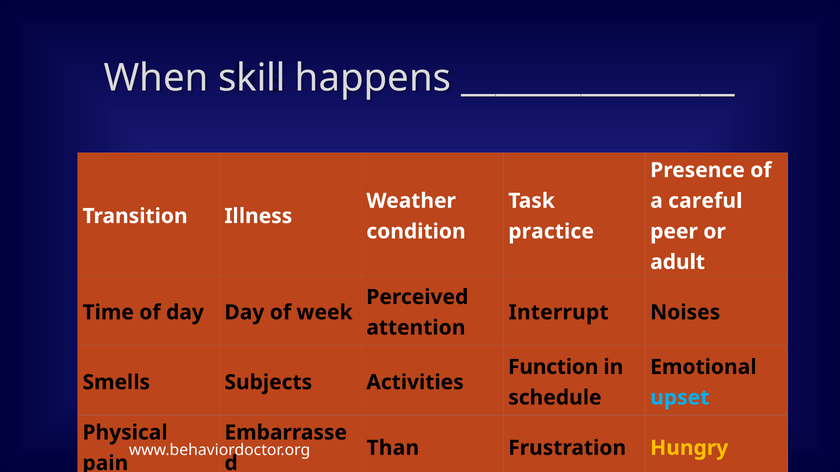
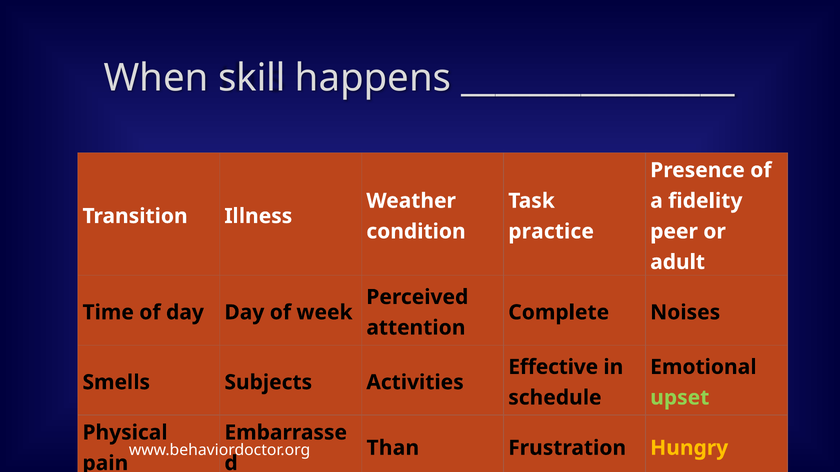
careful: careful -> fidelity (705, 201)
Interrupt: Interrupt -> Complete (559, 313)
Function: Function -> Effective (553, 367)
upset colour: light blue -> light green (680, 398)
